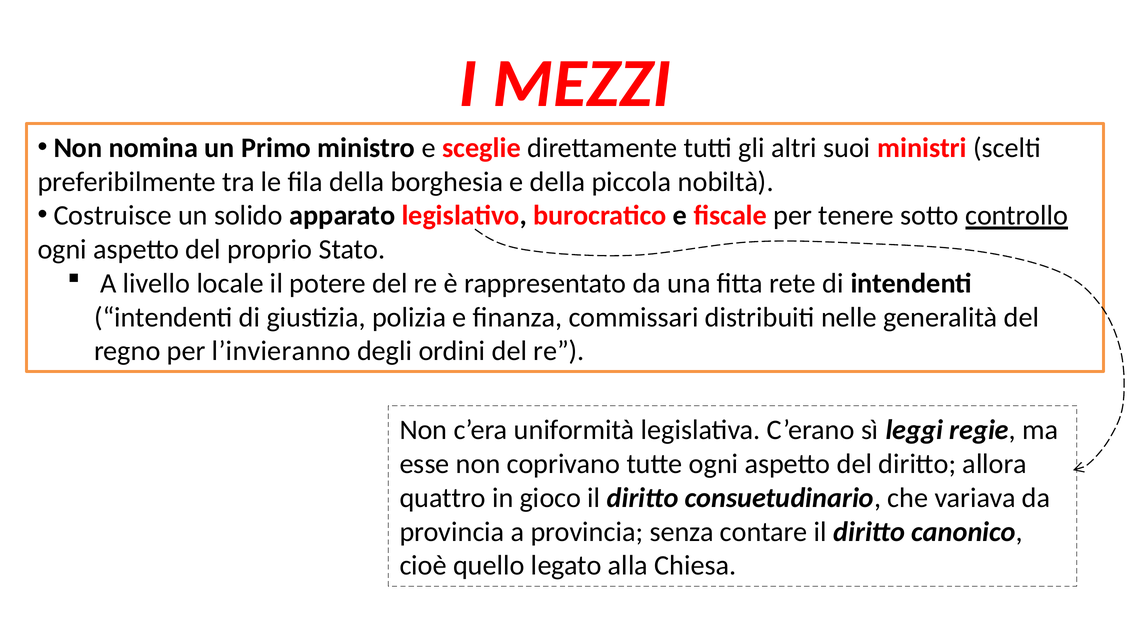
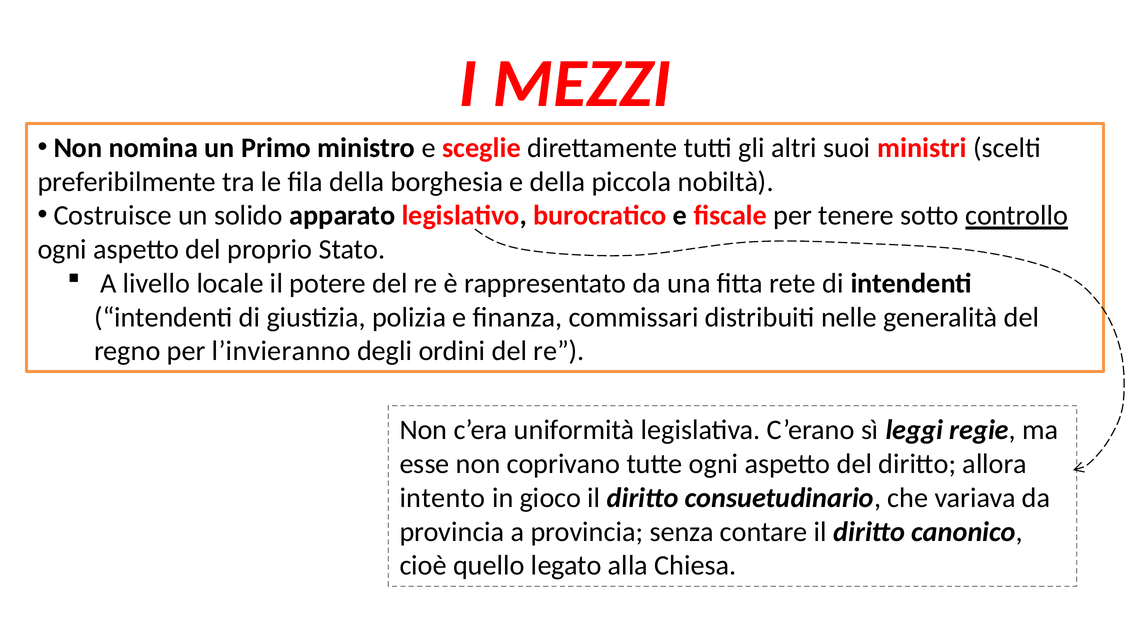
quattro: quattro -> intento (442, 498)
